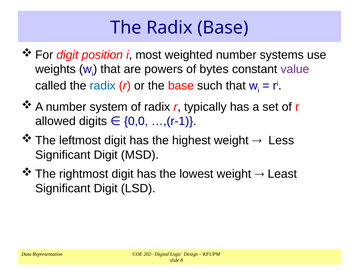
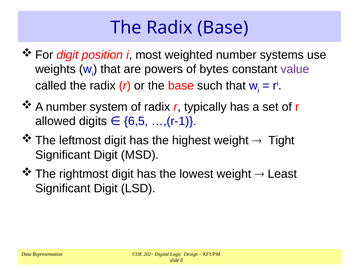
radix colour: blue -> black (103, 85)
0,0: 0,0 -> 6,5 (136, 121)
Less: Less -> Tight (281, 140)
